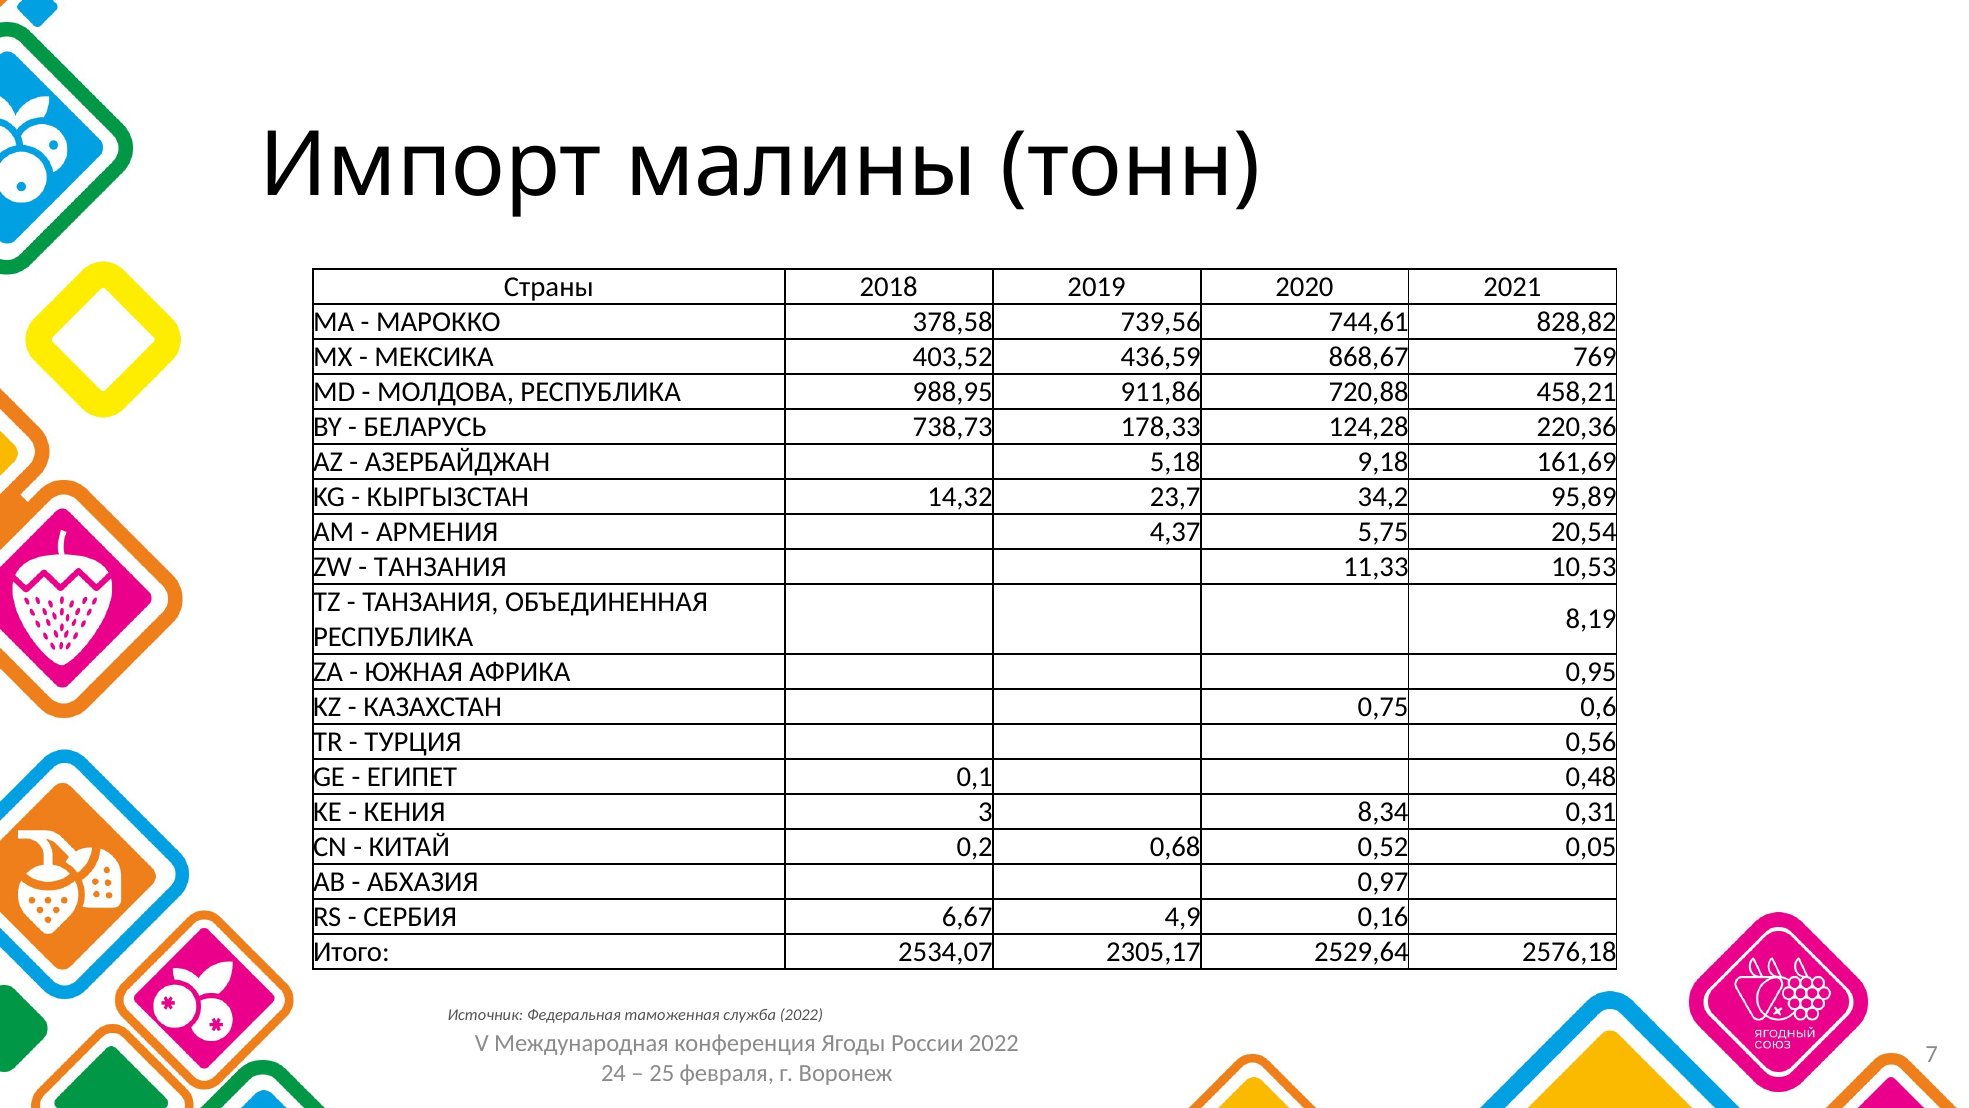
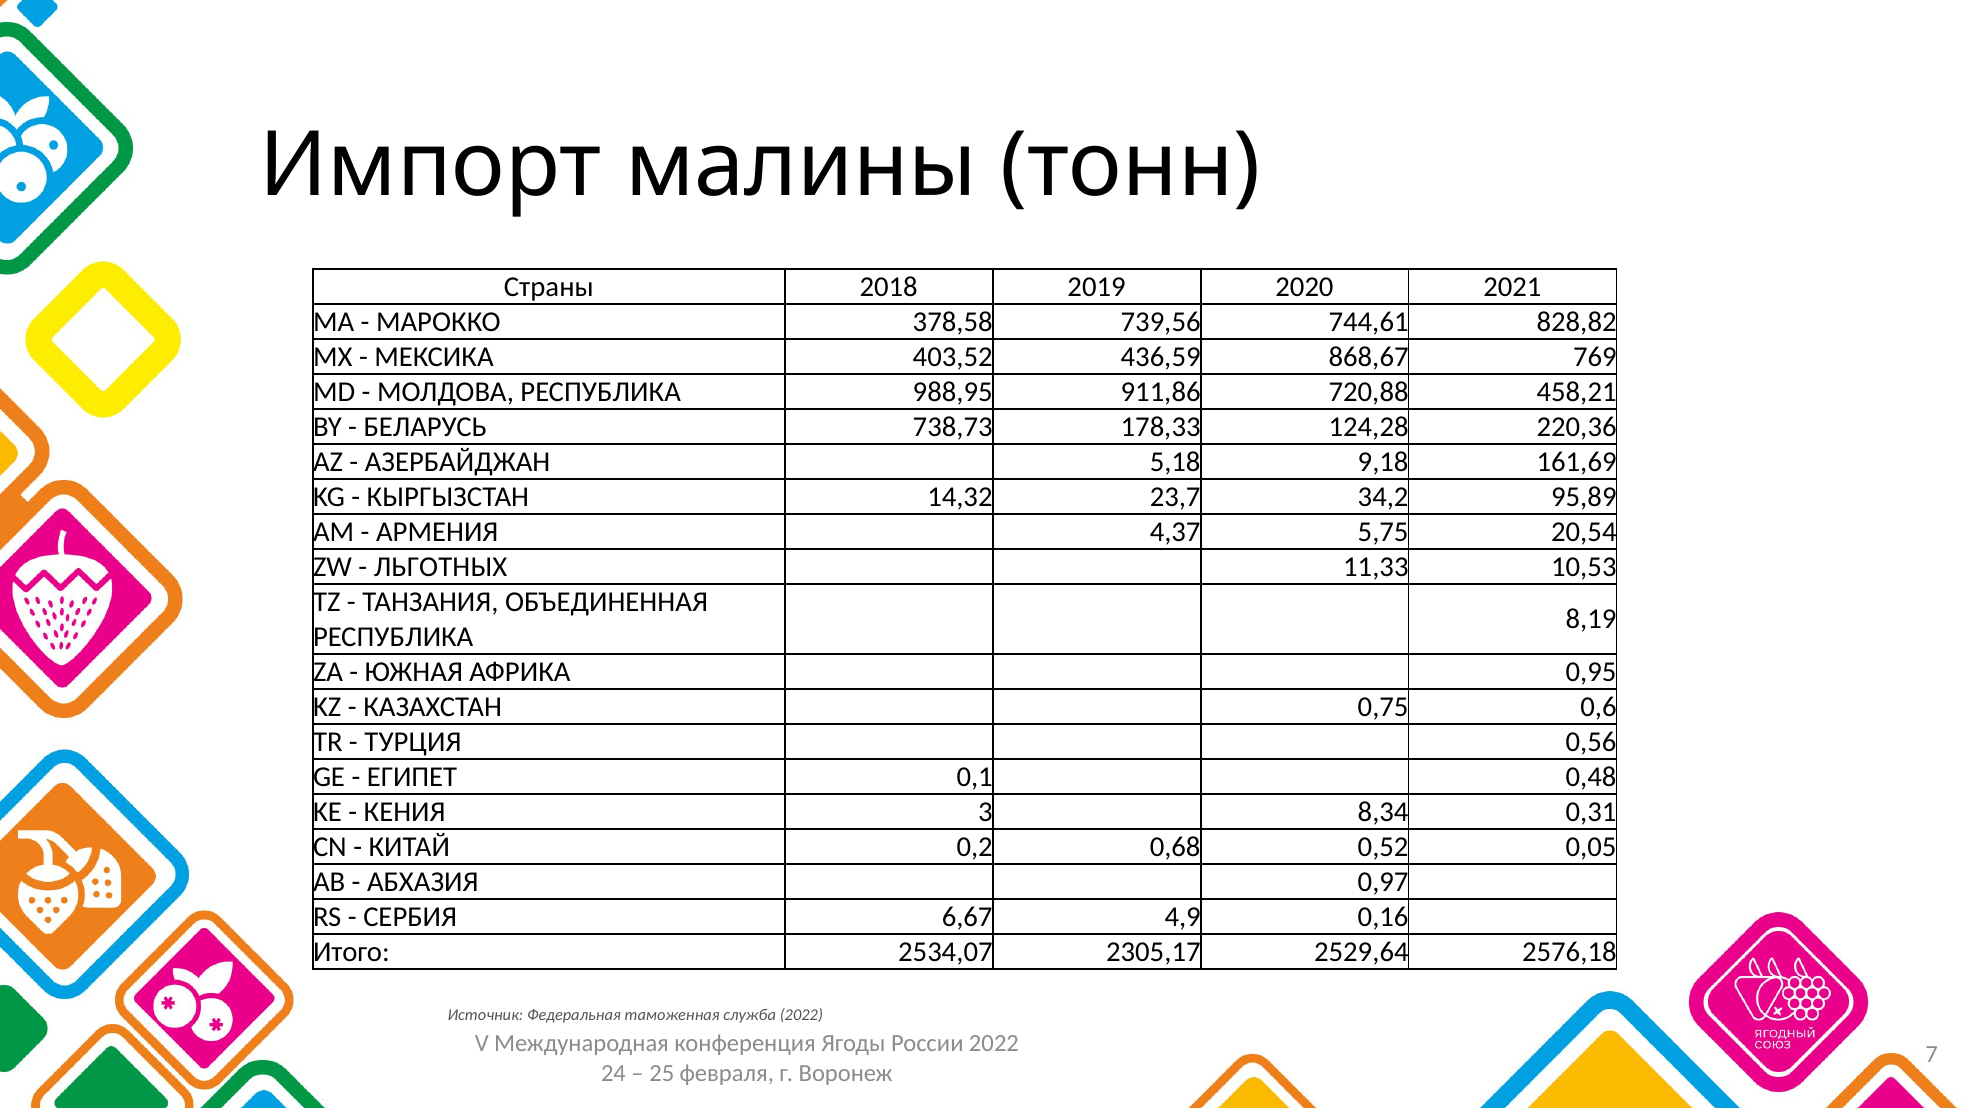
ТАНЗАНИЯ: ТАНЗАНИЯ -> ЛЬГОТНЫХ (441, 567)
